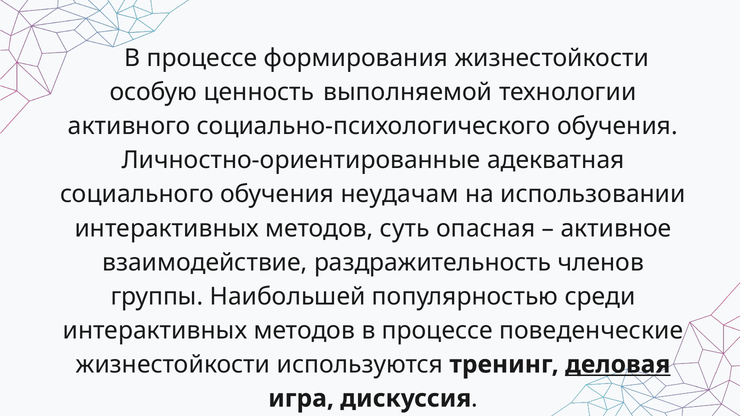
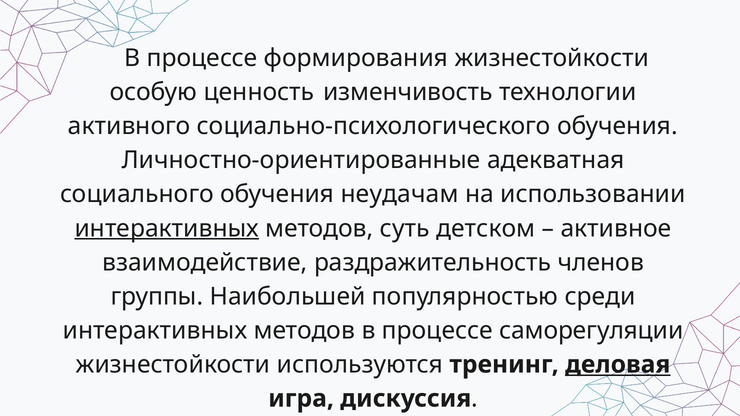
выполняемой: выполняемой -> изменчивость (408, 92)
интерактивных underline: none -> present (167, 229)
опасная: опасная -> детском (486, 229)
поведенческие: поведенческие -> саморегуляции (591, 331)
